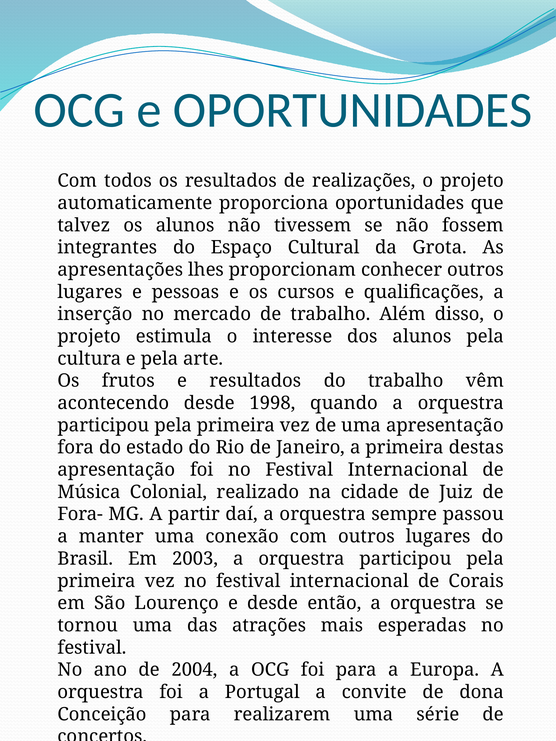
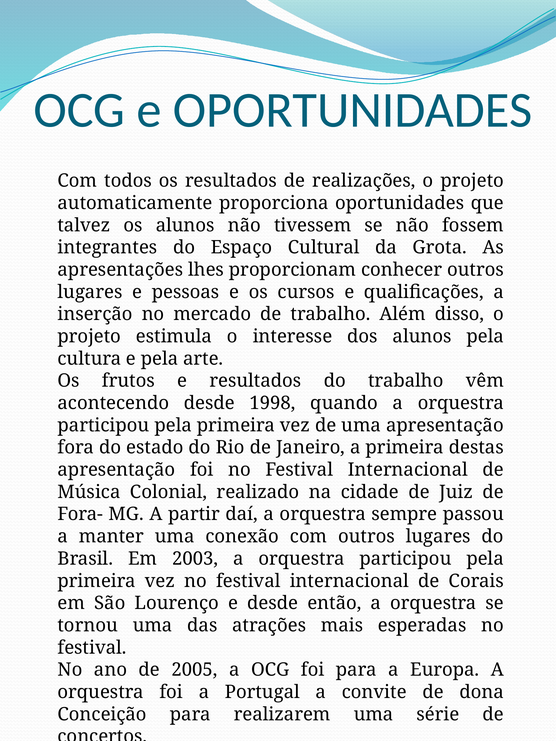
2004: 2004 -> 2005 (194, 670)
